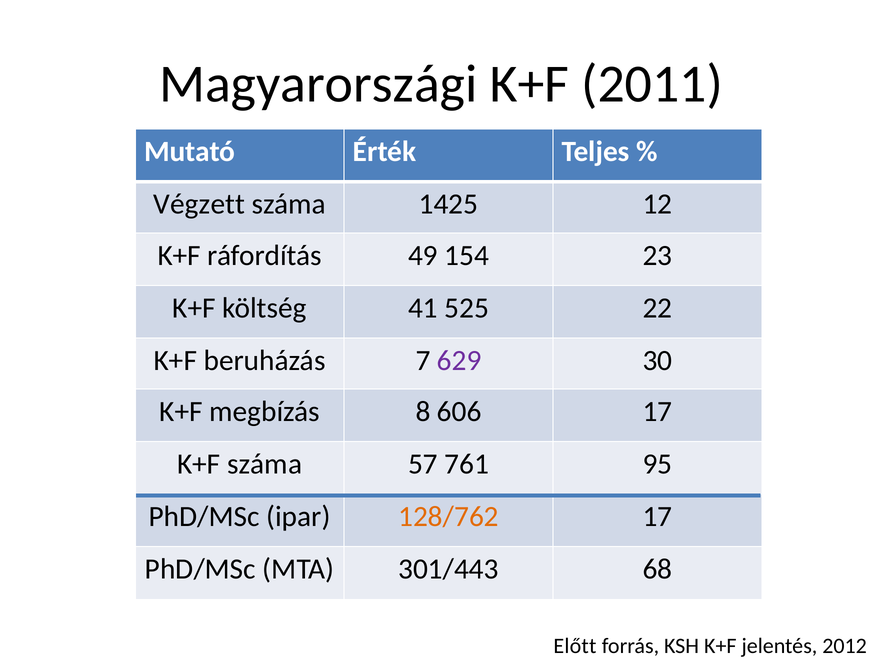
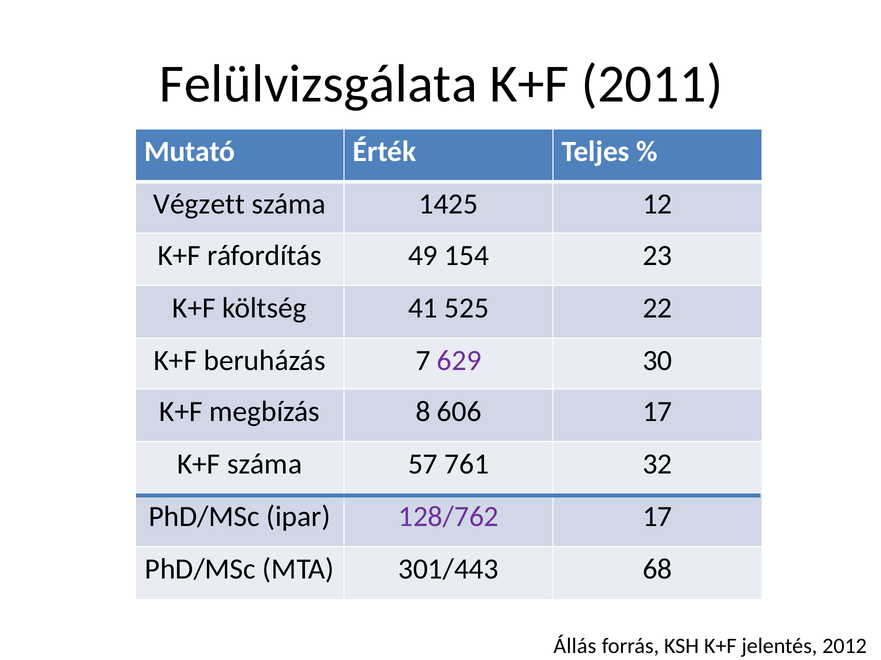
Magyarországi: Magyarországi -> Felülvizsgálata (318, 84)
95: 95 -> 32 (657, 465)
128/762 colour: orange -> purple (449, 517)
Előtt: Előtt -> Állás (575, 647)
